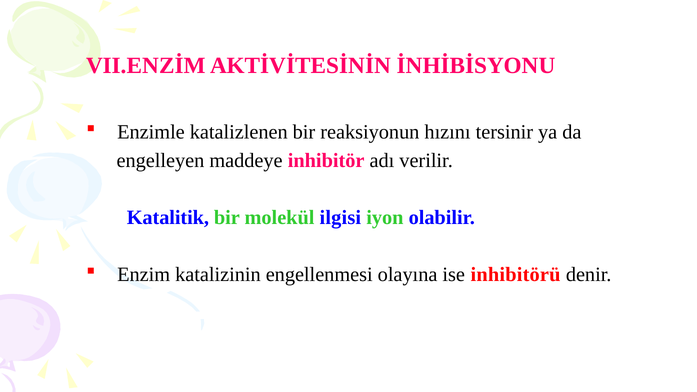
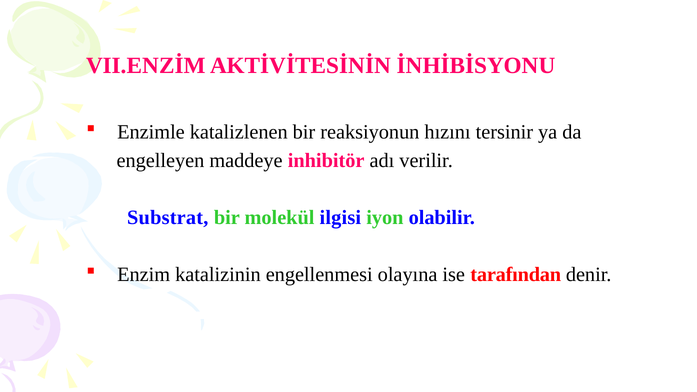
Katalitik: Katalitik -> Substrat (168, 218)
inhibitörü: inhibitörü -> tarafından (516, 275)
